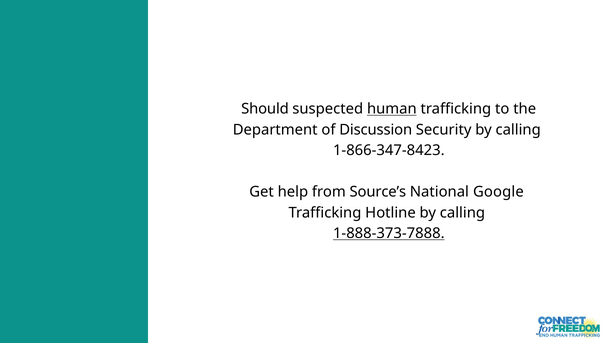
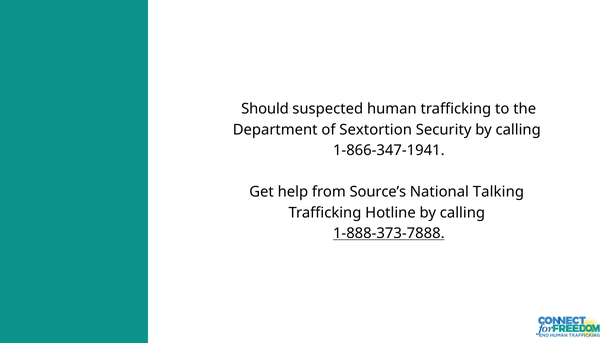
human underline: present -> none (392, 109)
Discussion: Discussion -> Sextortion (376, 130)
1-866-347-8423: 1-866-347-8423 -> 1-866-347-1941 (389, 150)
Google: Google -> Talking (498, 192)
